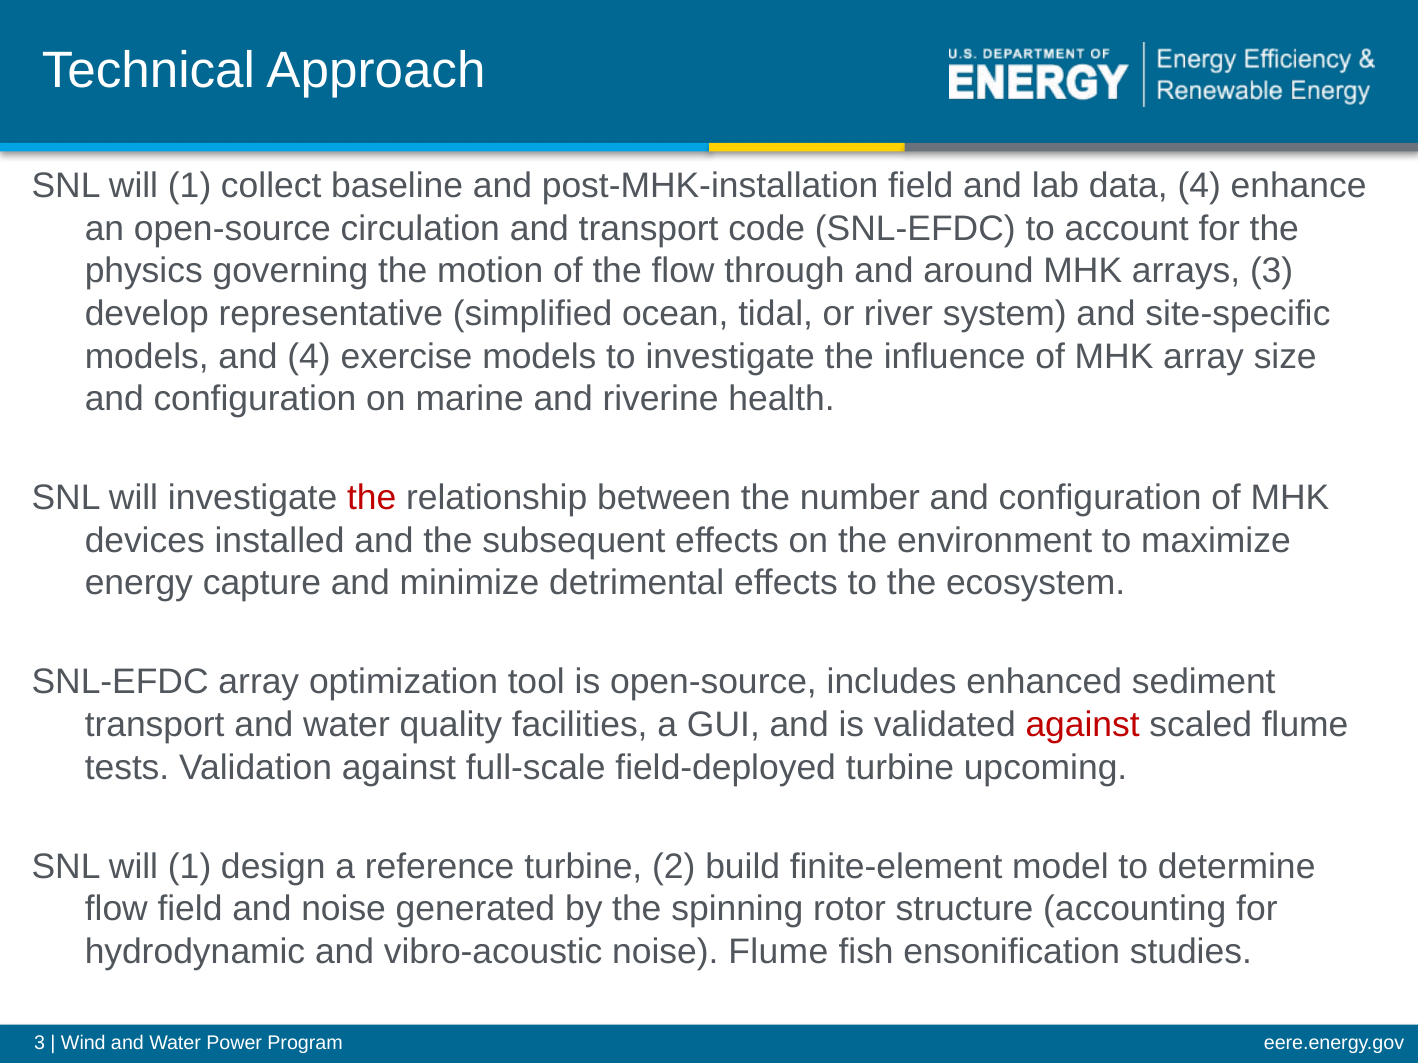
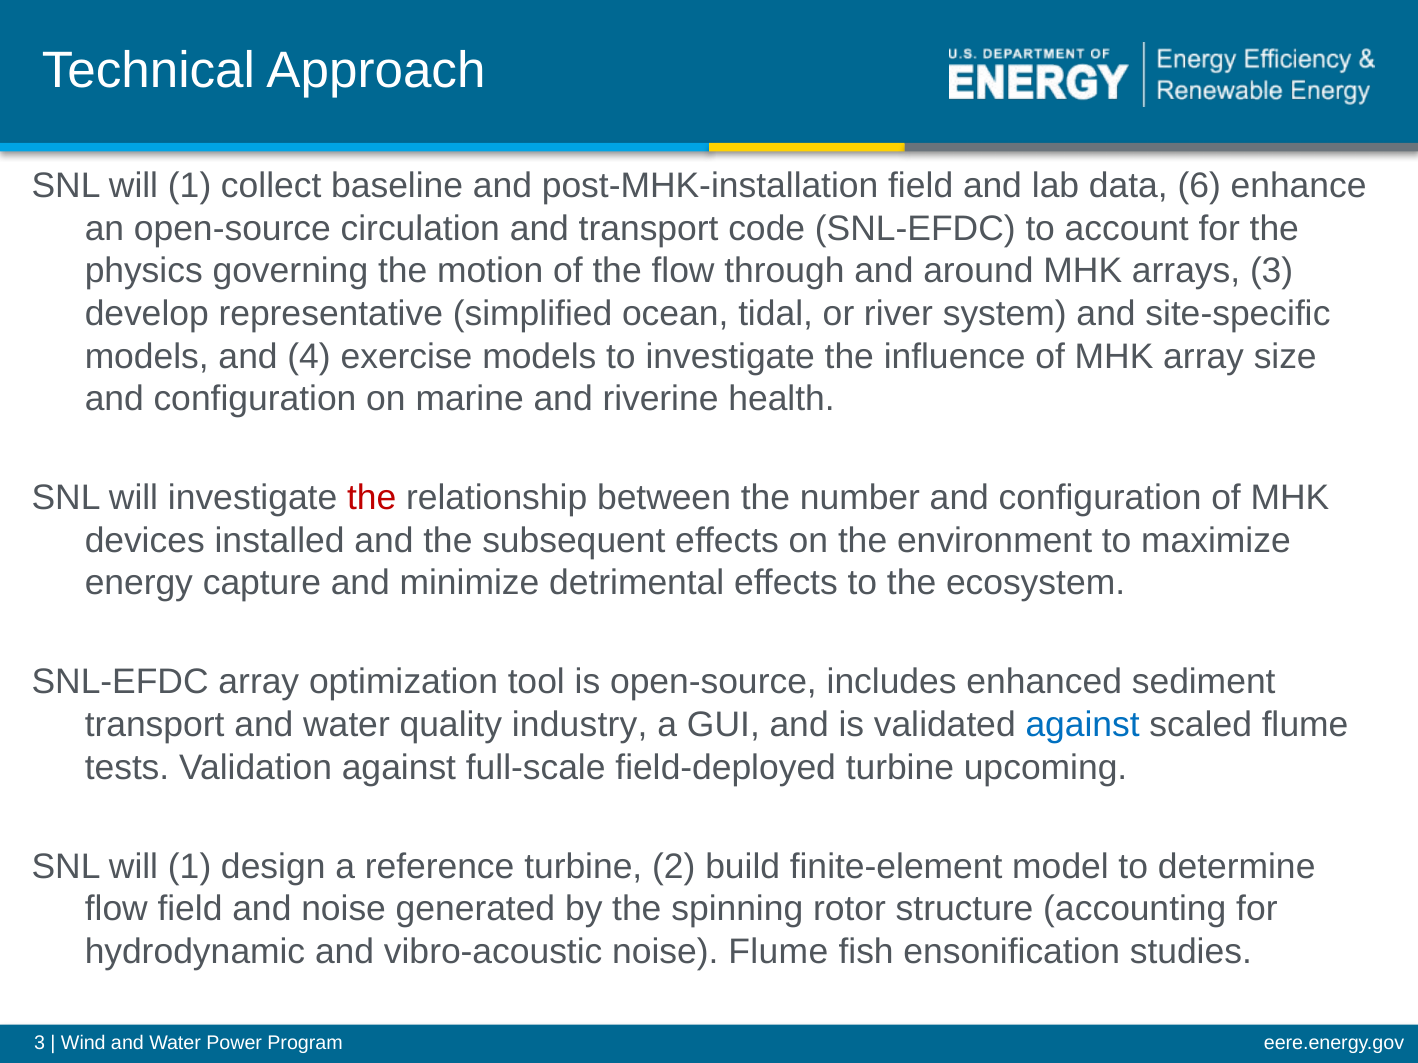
data 4: 4 -> 6 (1199, 186)
facilities: facilities -> industry (580, 725)
against colour: red -> blue (1083, 725)
